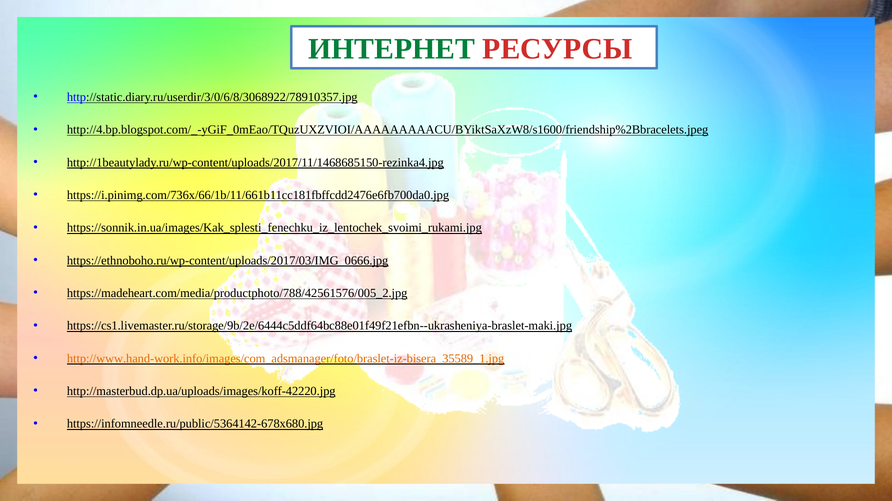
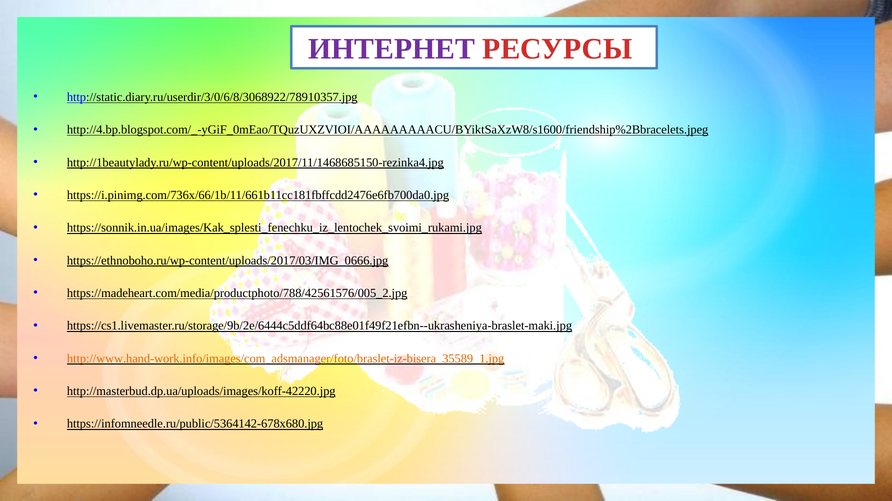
ИНТЕРНЕТ colour: green -> purple (392, 49)
